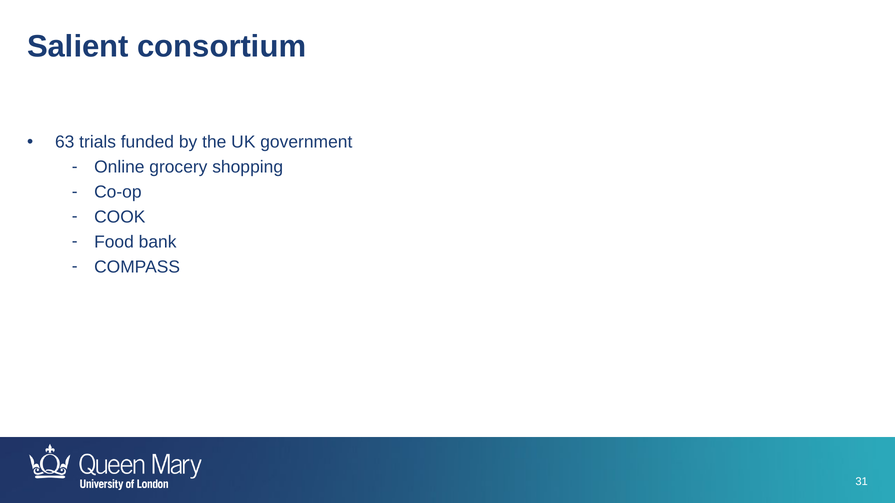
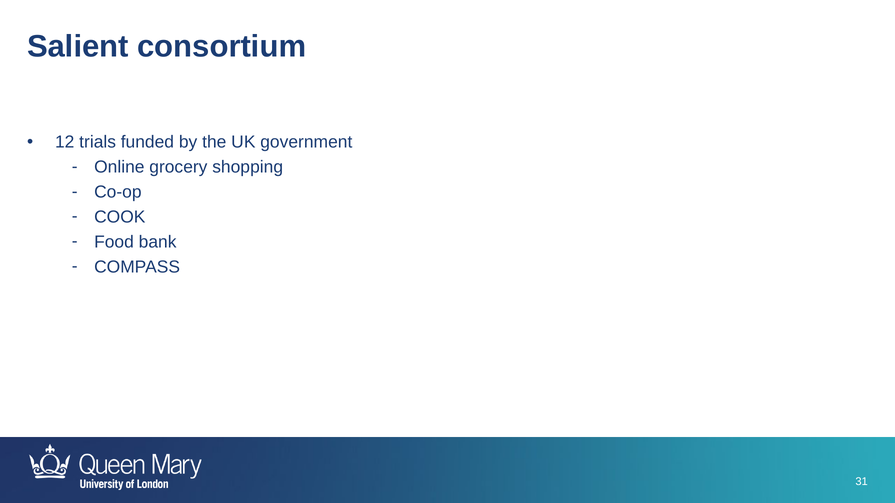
63: 63 -> 12 (65, 142)
